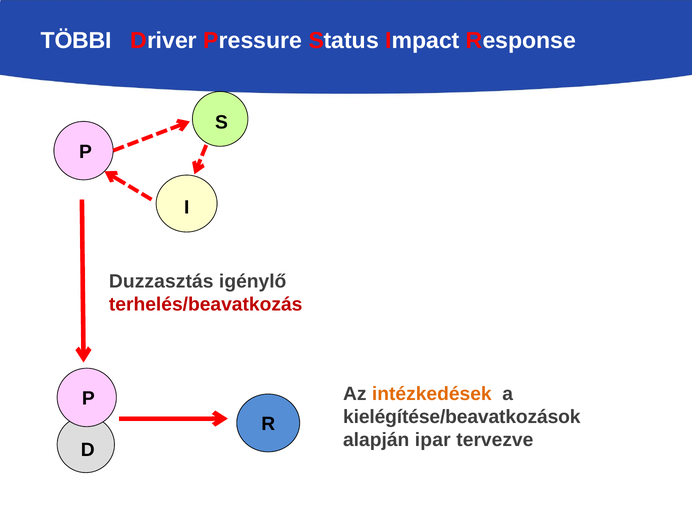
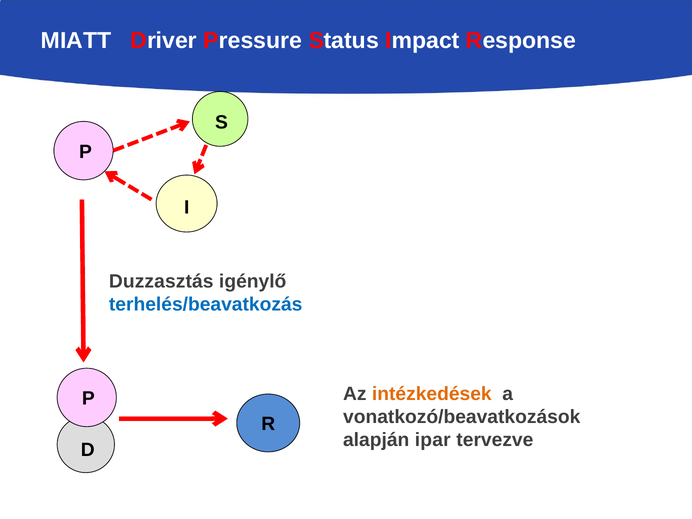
TÖBBI: TÖBBI -> MIATT (76, 40)
terhelés/beavatkozás colour: red -> blue (206, 304)
kielégítése/beavatkozások: kielégítése/beavatkozások -> vonatkozó/beavatkozások (462, 417)
